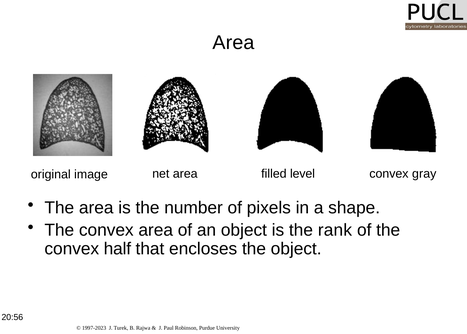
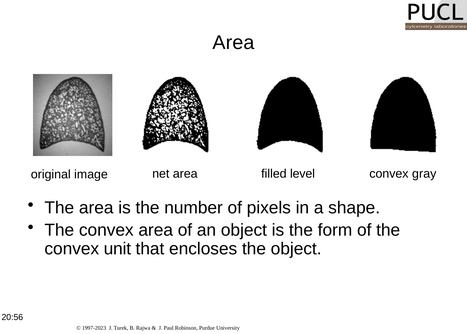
rank: rank -> form (335, 230)
half: half -> unit (117, 248)
